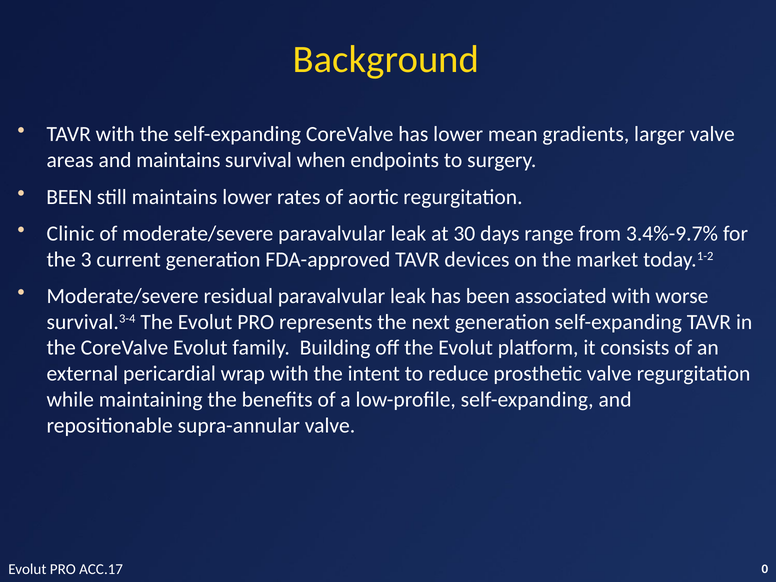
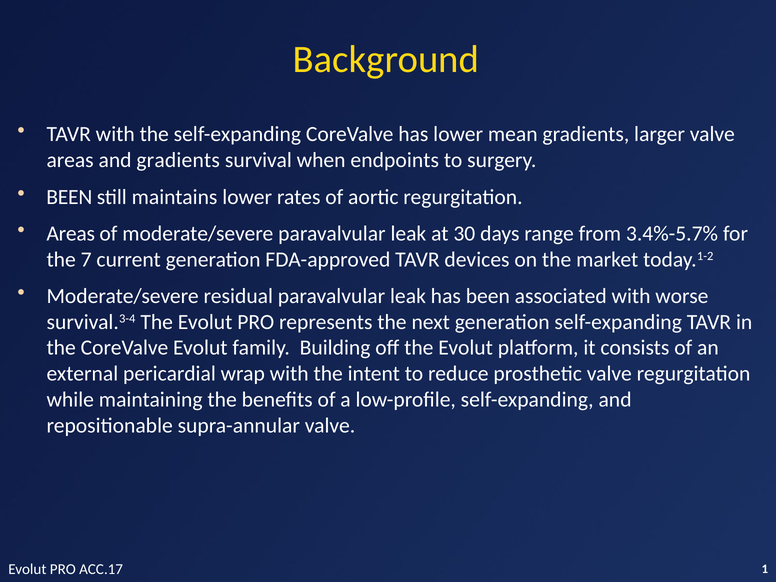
and maintains: maintains -> gradients (178, 160)
Clinic: Clinic -> Areas (71, 234)
3.4%-9.7%: 3.4%-9.7% -> 3.4%-5.7% (672, 234)
3: 3 -> 7 (86, 259)
0: 0 -> 1 (765, 569)
